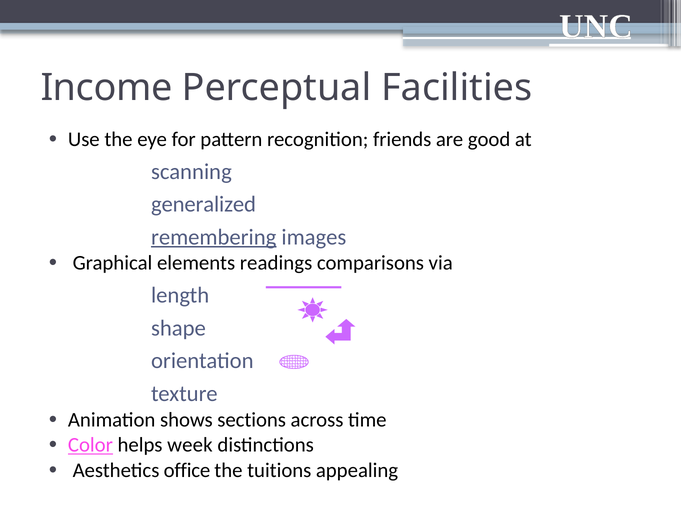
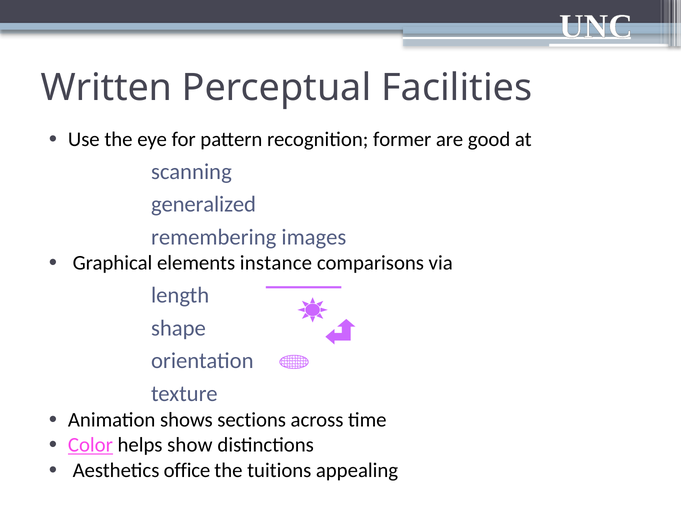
Income: Income -> Written (106, 88)
friends: friends -> former (402, 139)
remembering underline: present -> none (214, 237)
readings: readings -> instance (276, 263)
week: week -> show (190, 445)
